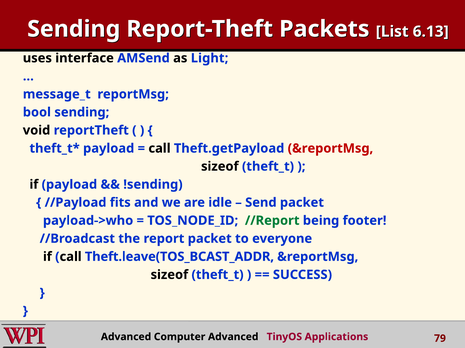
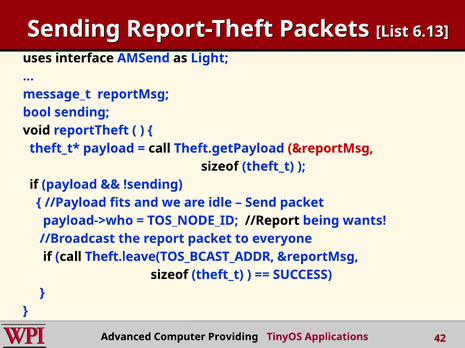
//Report colour: green -> black (272, 221)
footer: footer -> wants (364, 221)
Computer Advanced: Advanced -> Providing (233, 337)
79: 79 -> 42 (440, 339)
